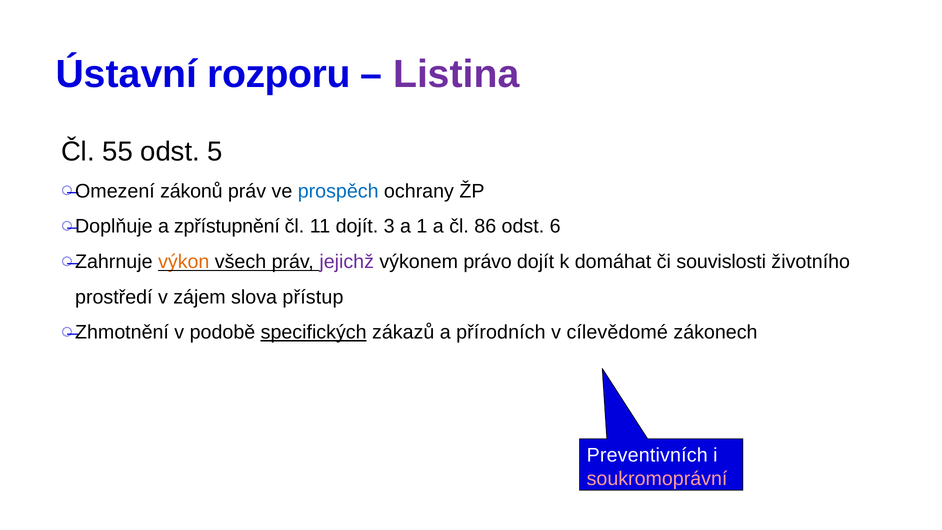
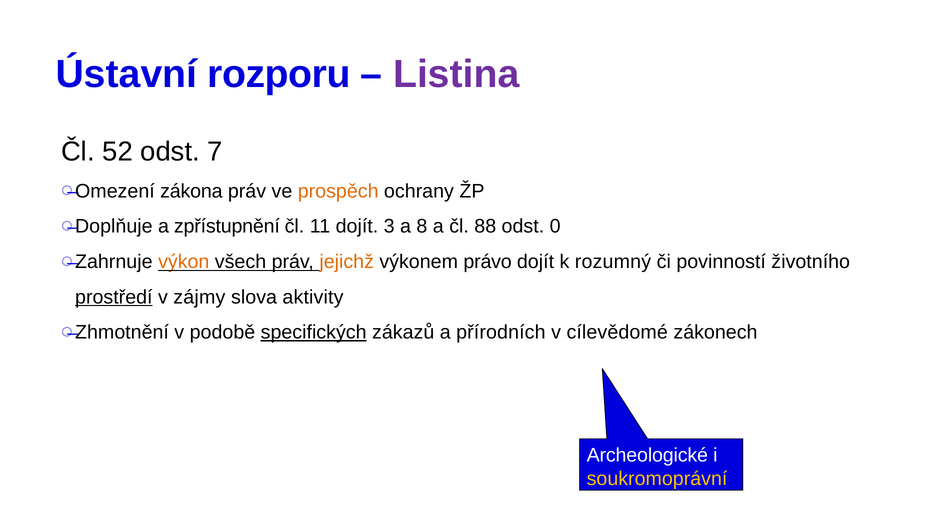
55: 55 -> 52 (118, 151)
5: 5 -> 7 (215, 151)
zákonů: zákonů -> zákona (191, 191)
prospěch colour: blue -> orange (338, 191)
1: 1 -> 8 (422, 226)
86: 86 -> 88 (485, 226)
6: 6 -> 0 (555, 226)
jejichž colour: purple -> orange (347, 262)
domáhat: domáhat -> rozumný (613, 262)
souvislosti: souvislosti -> povinností (721, 262)
prostředí underline: none -> present (114, 297)
zájem: zájem -> zájmy (199, 297)
přístup: přístup -> aktivity (313, 297)
Preventivních: Preventivních -> Archeologické (647, 455)
soukromoprávní colour: pink -> yellow (657, 479)
